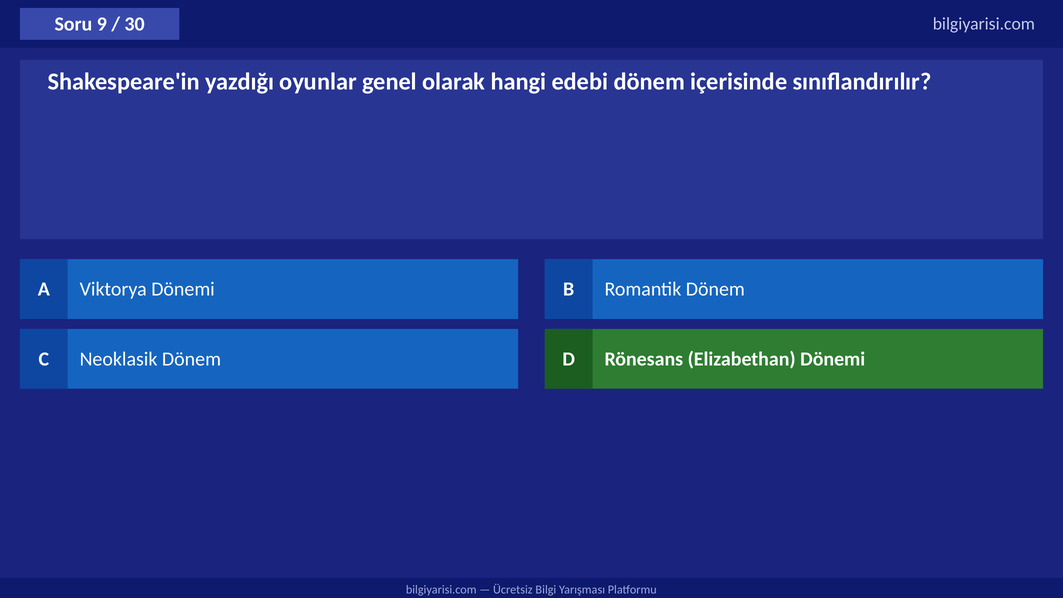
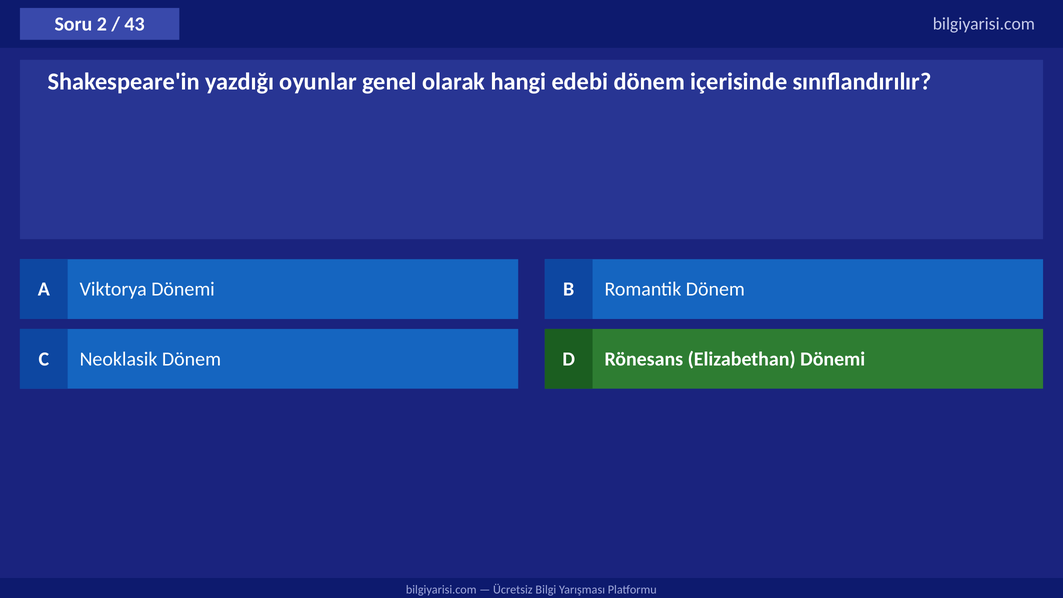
9: 9 -> 2 (102, 24)
30: 30 -> 43 (135, 24)
